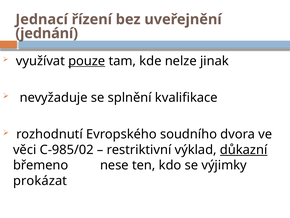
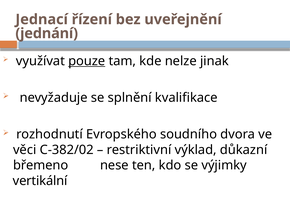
C-985/02: C-985/02 -> C-382/02 (67, 149)
důkazní underline: present -> none (244, 149)
prokázat: prokázat -> vertikální (40, 180)
